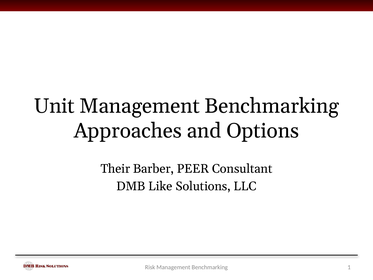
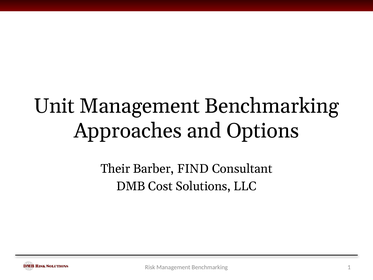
PEER: PEER -> FIND (193, 169)
Like: Like -> Cost (160, 186)
